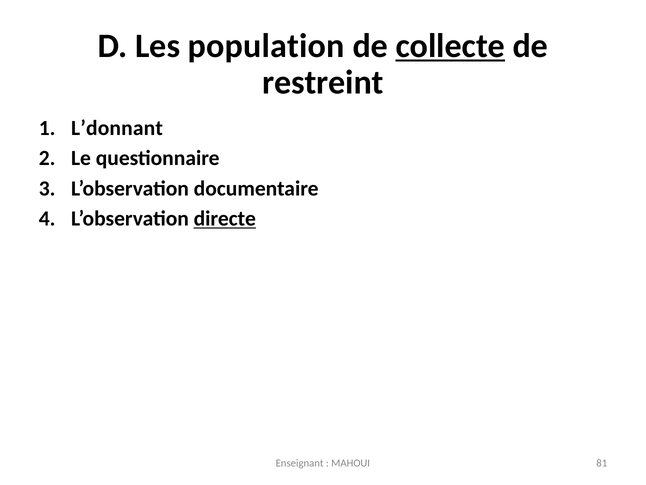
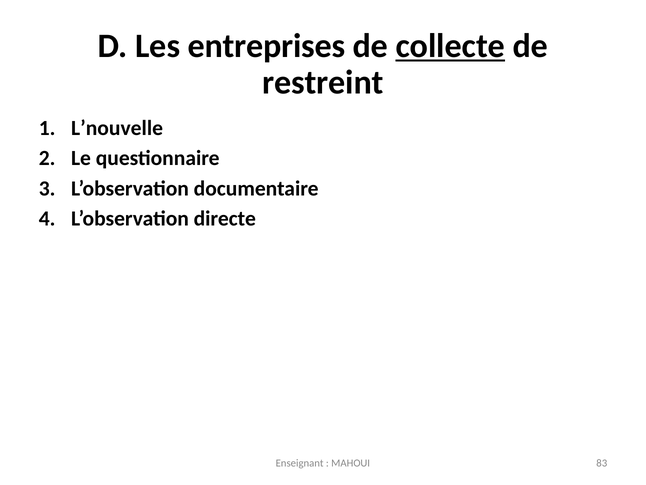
population: population -> entreprises (266, 46)
L’donnant: L’donnant -> L’nouvelle (117, 128)
directe underline: present -> none (225, 218)
81: 81 -> 83 (602, 463)
